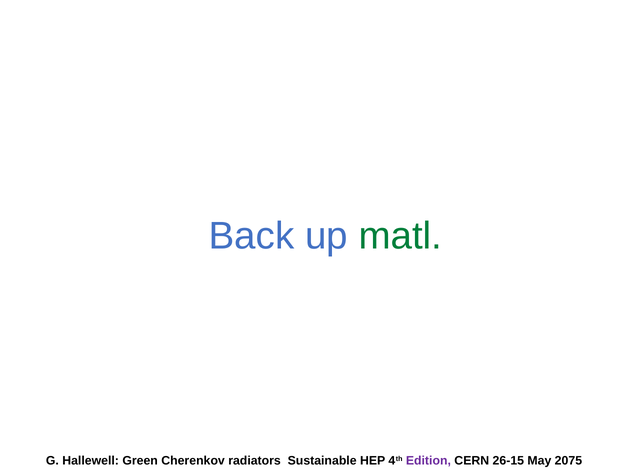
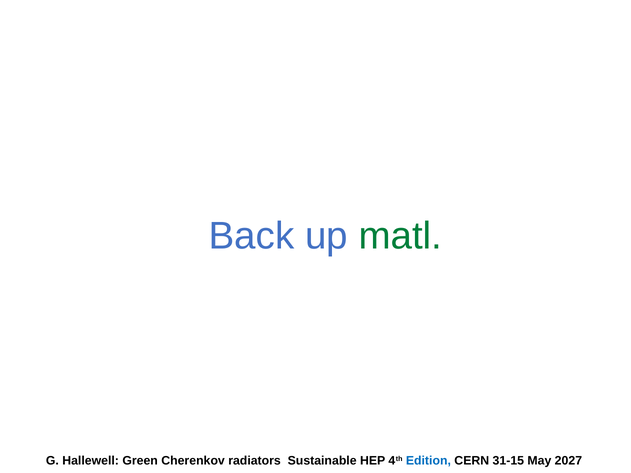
Edition colour: purple -> blue (428, 461)
26-15: 26-15 -> 31-15 (508, 461)
2075: 2075 -> 2027 (568, 461)
